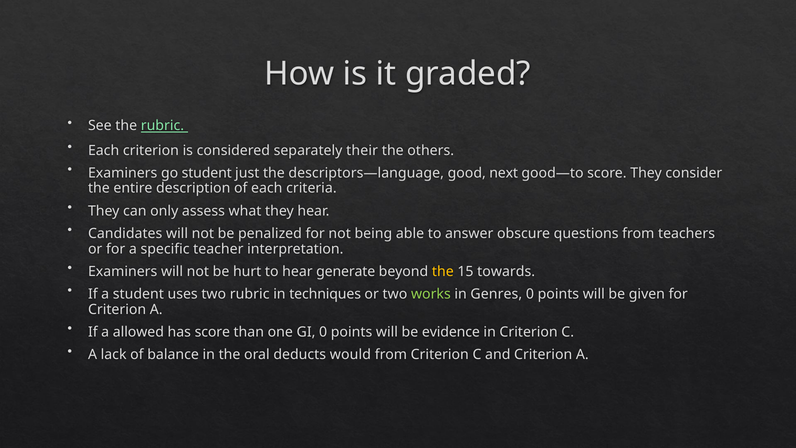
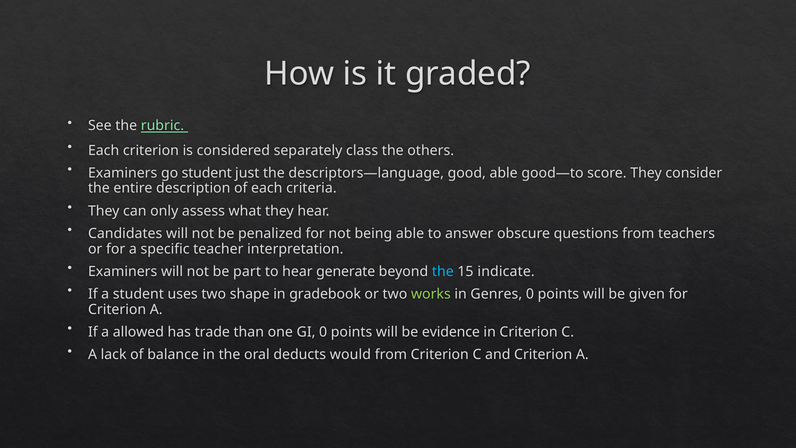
their: their -> class (362, 150)
good next: next -> able (504, 173)
hurt: hurt -> part (247, 271)
the colour: yellow -> light blue (443, 271)
towards: towards -> indicate (506, 271)
two rubric: rubric -> shape (250, 294)
techniques: techniques -> gradebook (325, 294)
has score: score -> trade (212, 332)
